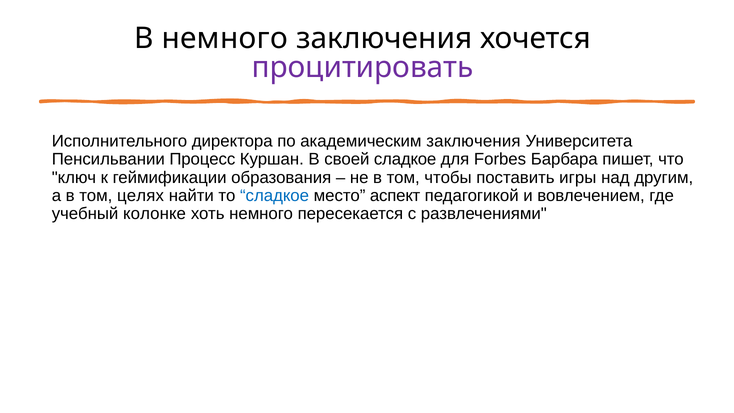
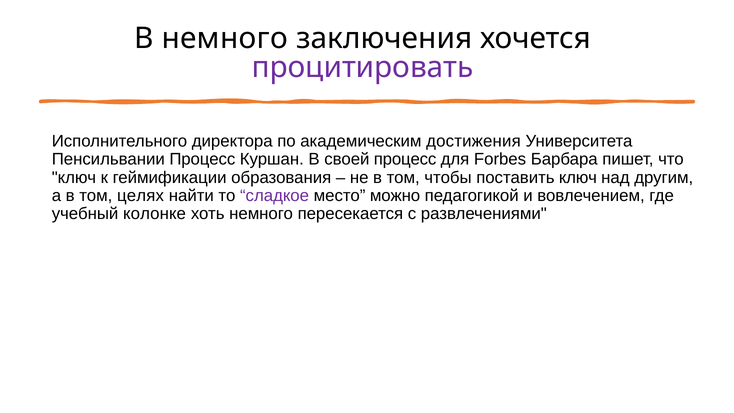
академическим заключения: заключения -> достижения (473, 141)
своей сладкое: сладкое -> процесс (405, 159)
поставить игры: игры -> ключ (578, 178)
сладкое colour: blue -> purple (275, 196)
аспект: аспект -> можно (395, 196)
